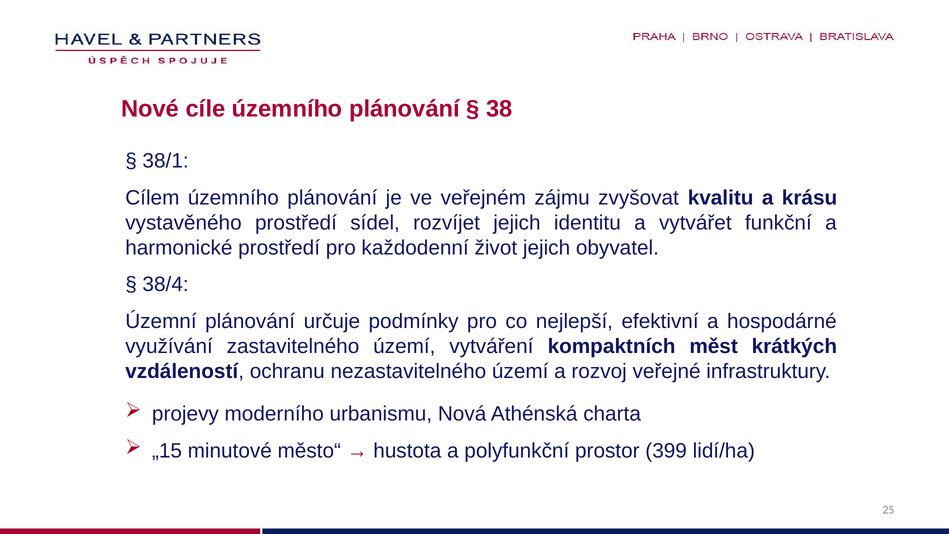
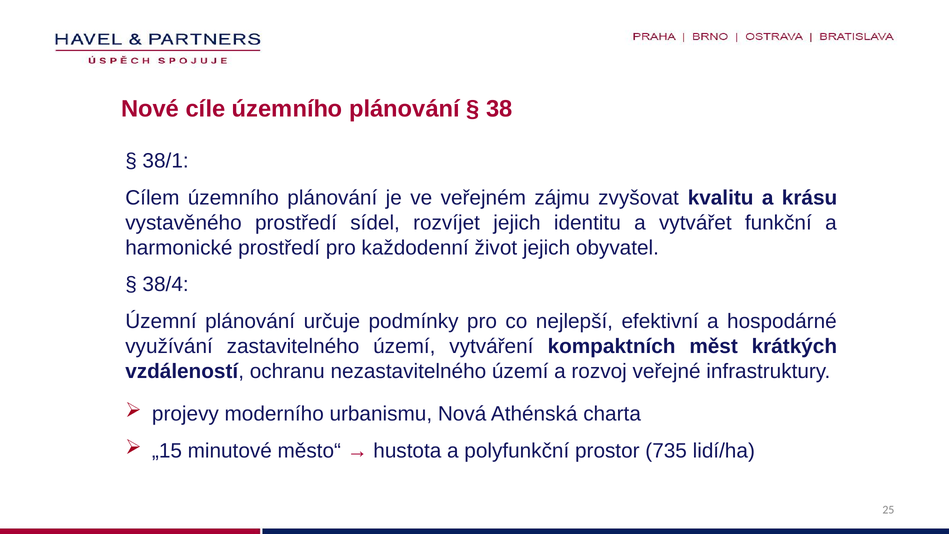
399: 399 -> 735 (666, 450)
